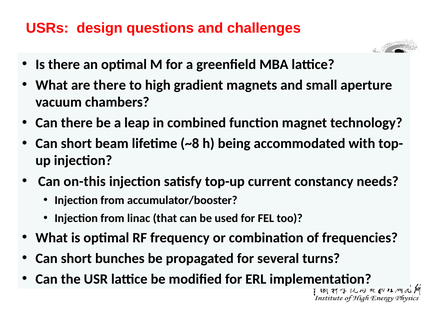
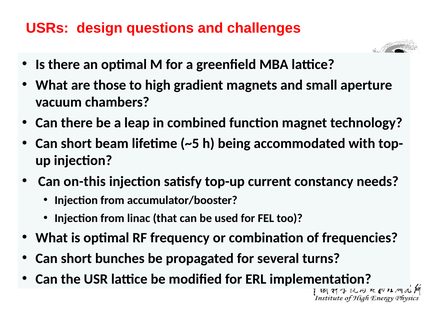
are there: there -> those (110, 85)
~8: ~8 -> ~5 (190, 143)
